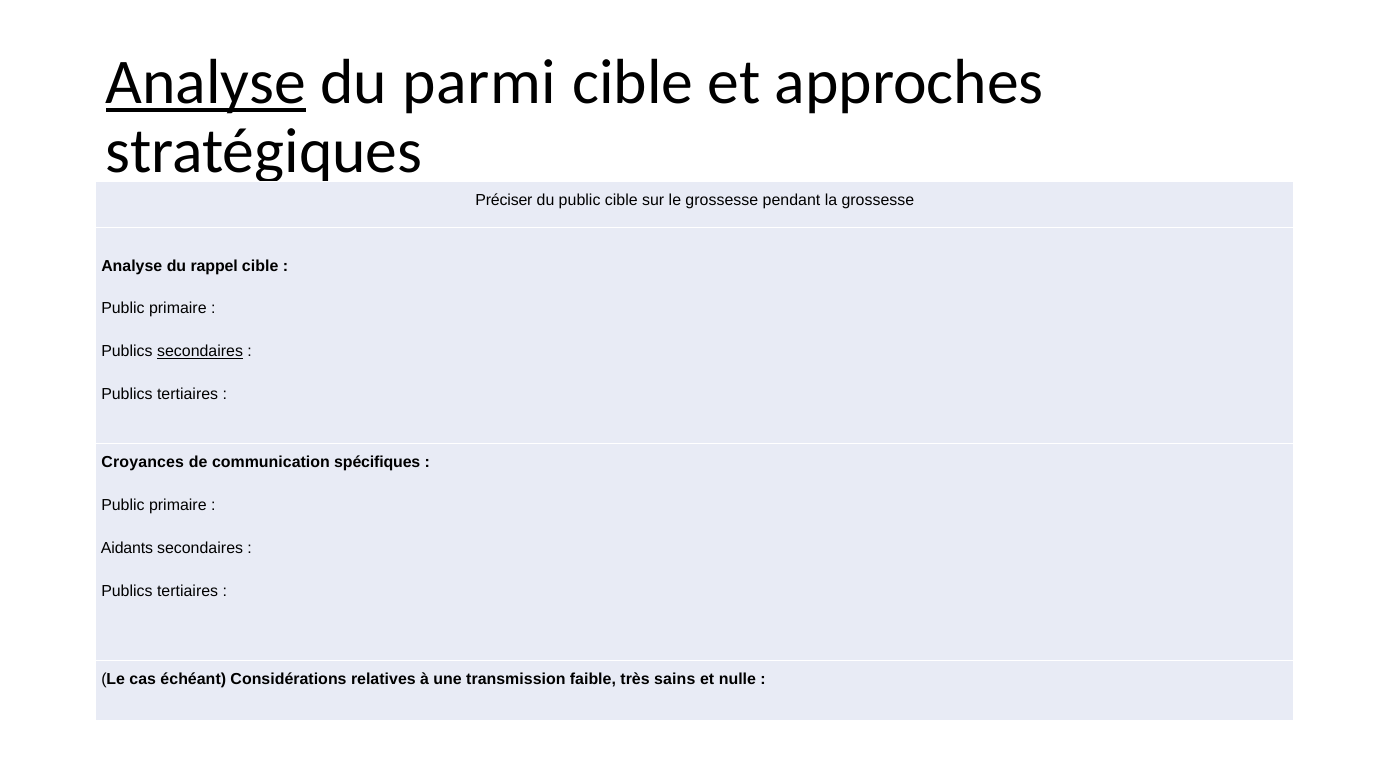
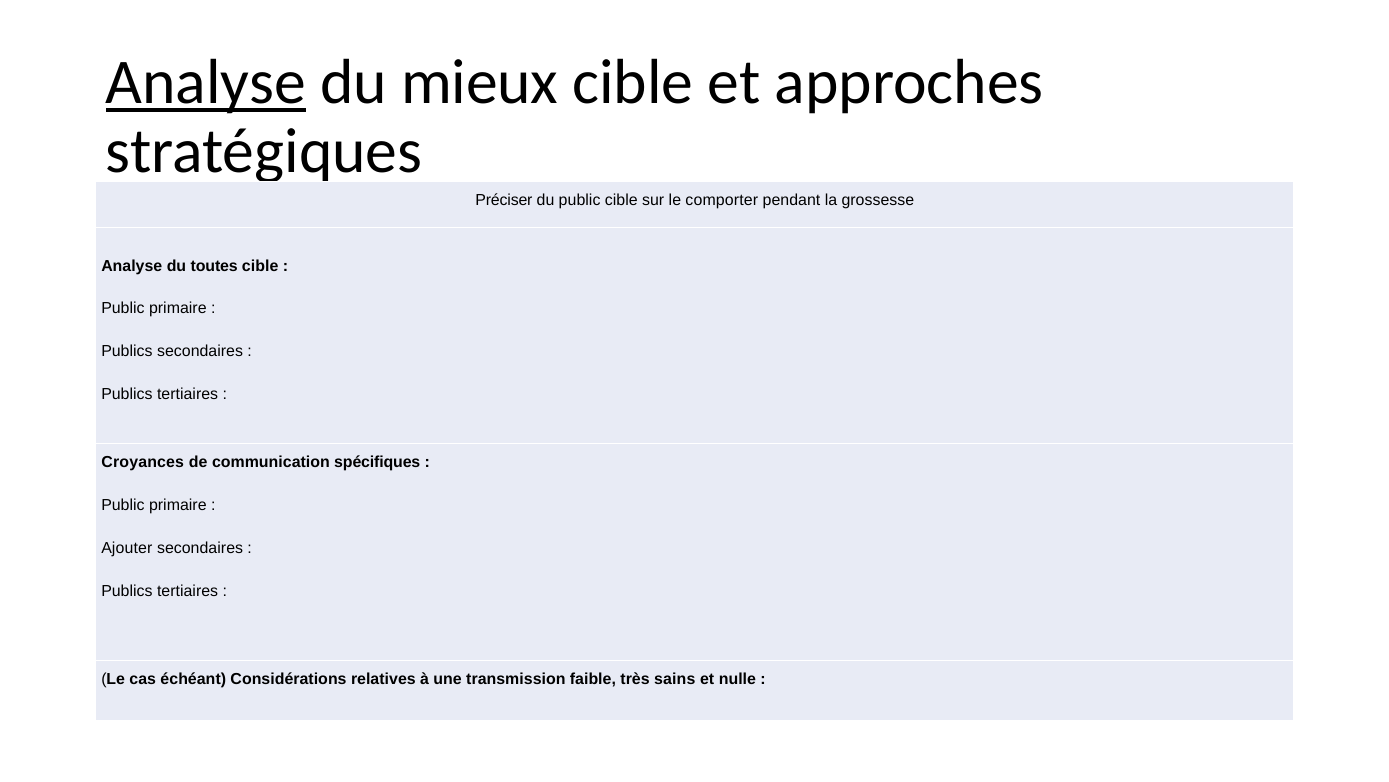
parmi: parmi -> mieux (480, 82)
le grossesse: grossesse -> comporter (722, 201)
rappel: rappel -> toutes (214, 266)
secondaires underline: present -> none (200, 351)
Aidants: Aidants -> Ajouter (127, 548)
